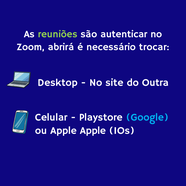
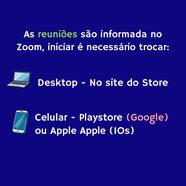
autenticar: autenticar -> informada (124, 34)
abrirá: abrirá -> iniciar (61, 47)
Outra: Outra -> Store (155, 82)
Google colour: light blue -> pink (147, 117)
